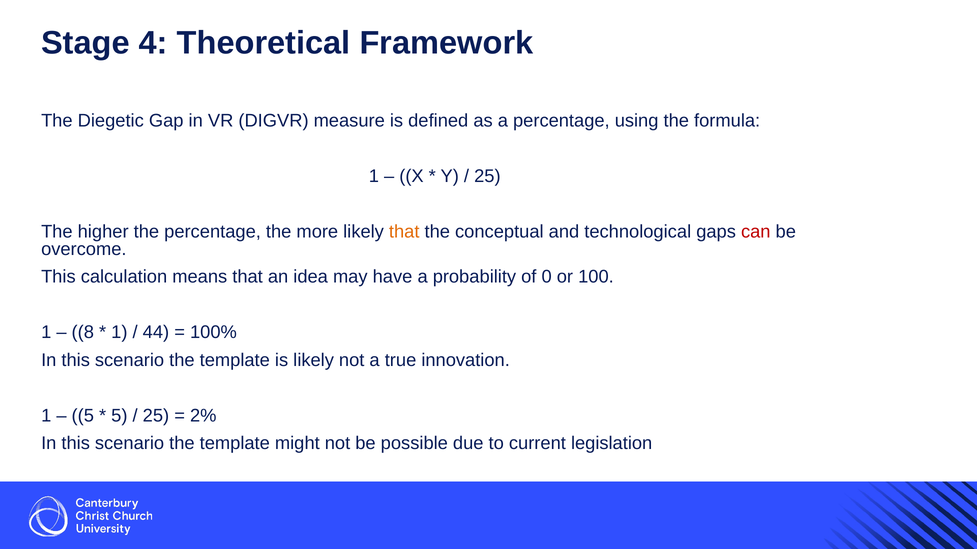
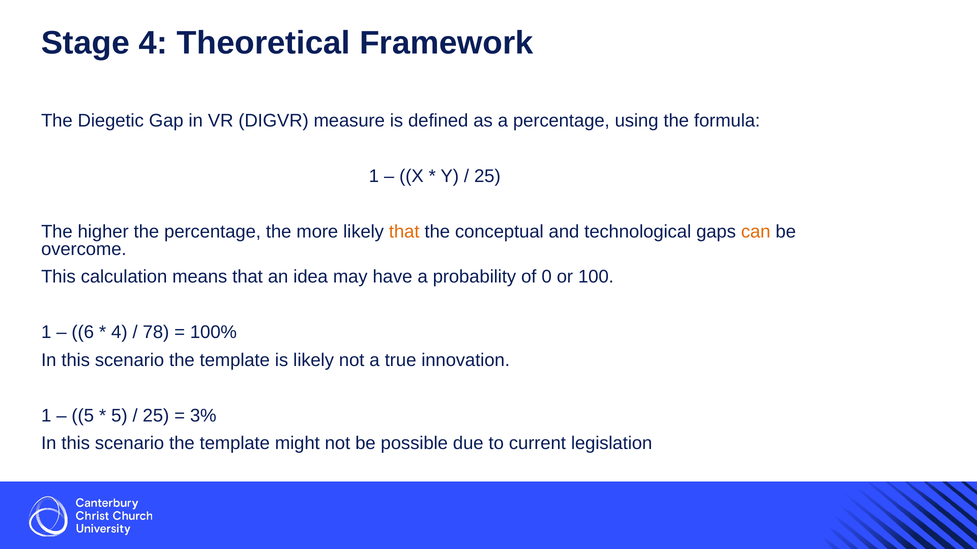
can colour: red -> orange (756, 232)
8: 8 -> 6 (83, 333)
1: 1 -> 4 (119, 333)
44: 44 -> 78 (156, 333)
2%: 2% -> 3% (203, 416)
